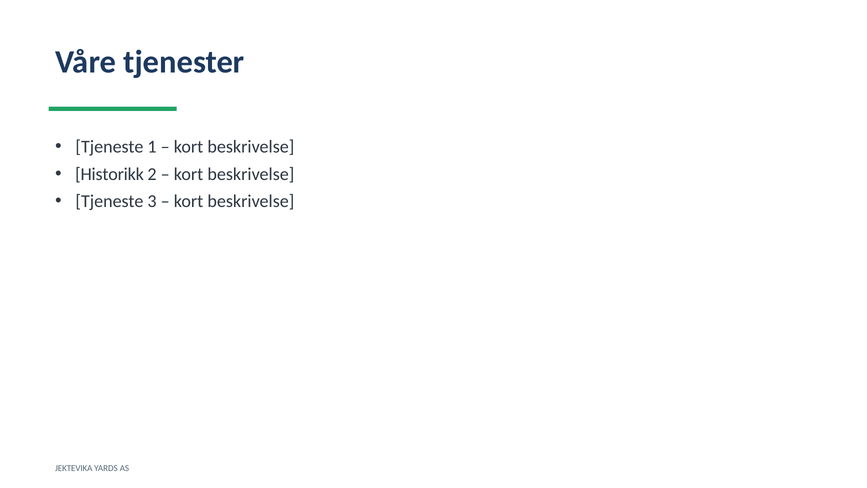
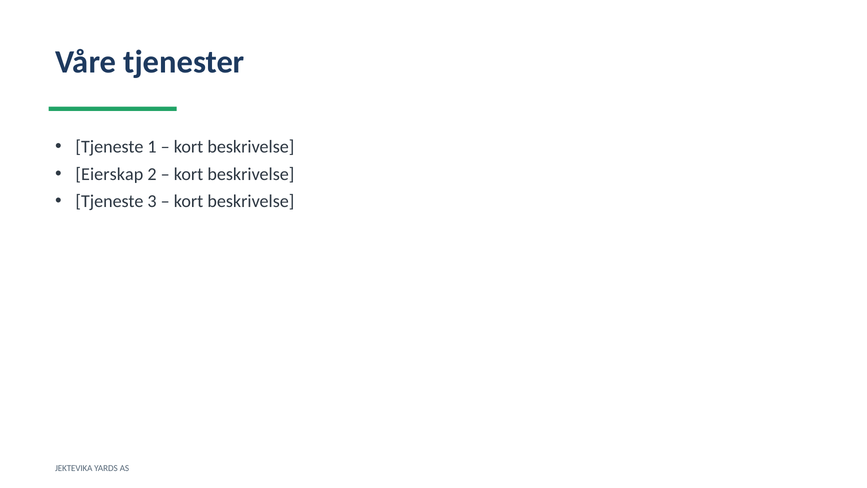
Historikk: Historikk -> Eierskap (109, 174)
